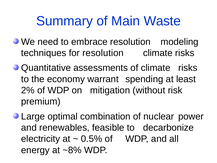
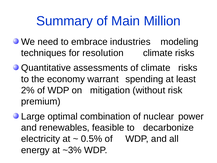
Waste: Waste -> Million (162, 21)
embrace resolution: resolution -> industries (130, 42)
~8%: ~8% -> ~3% (72, 150)
